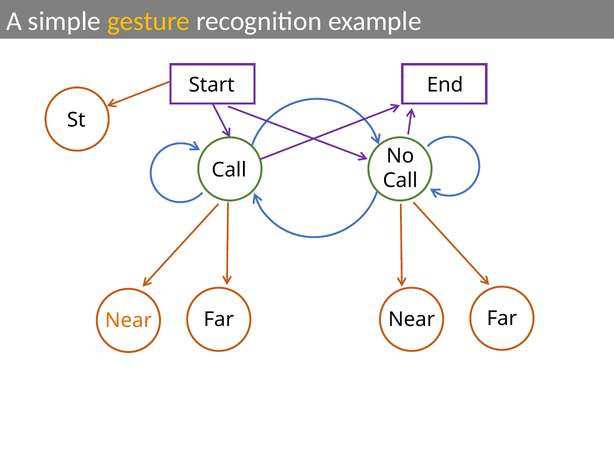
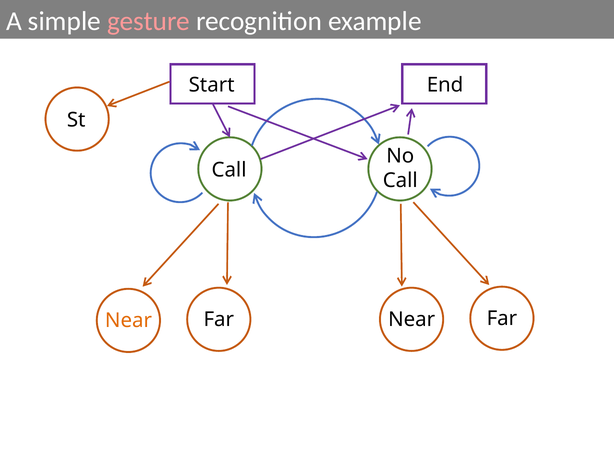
gesture colour: yellow -> pink (149, 21)
